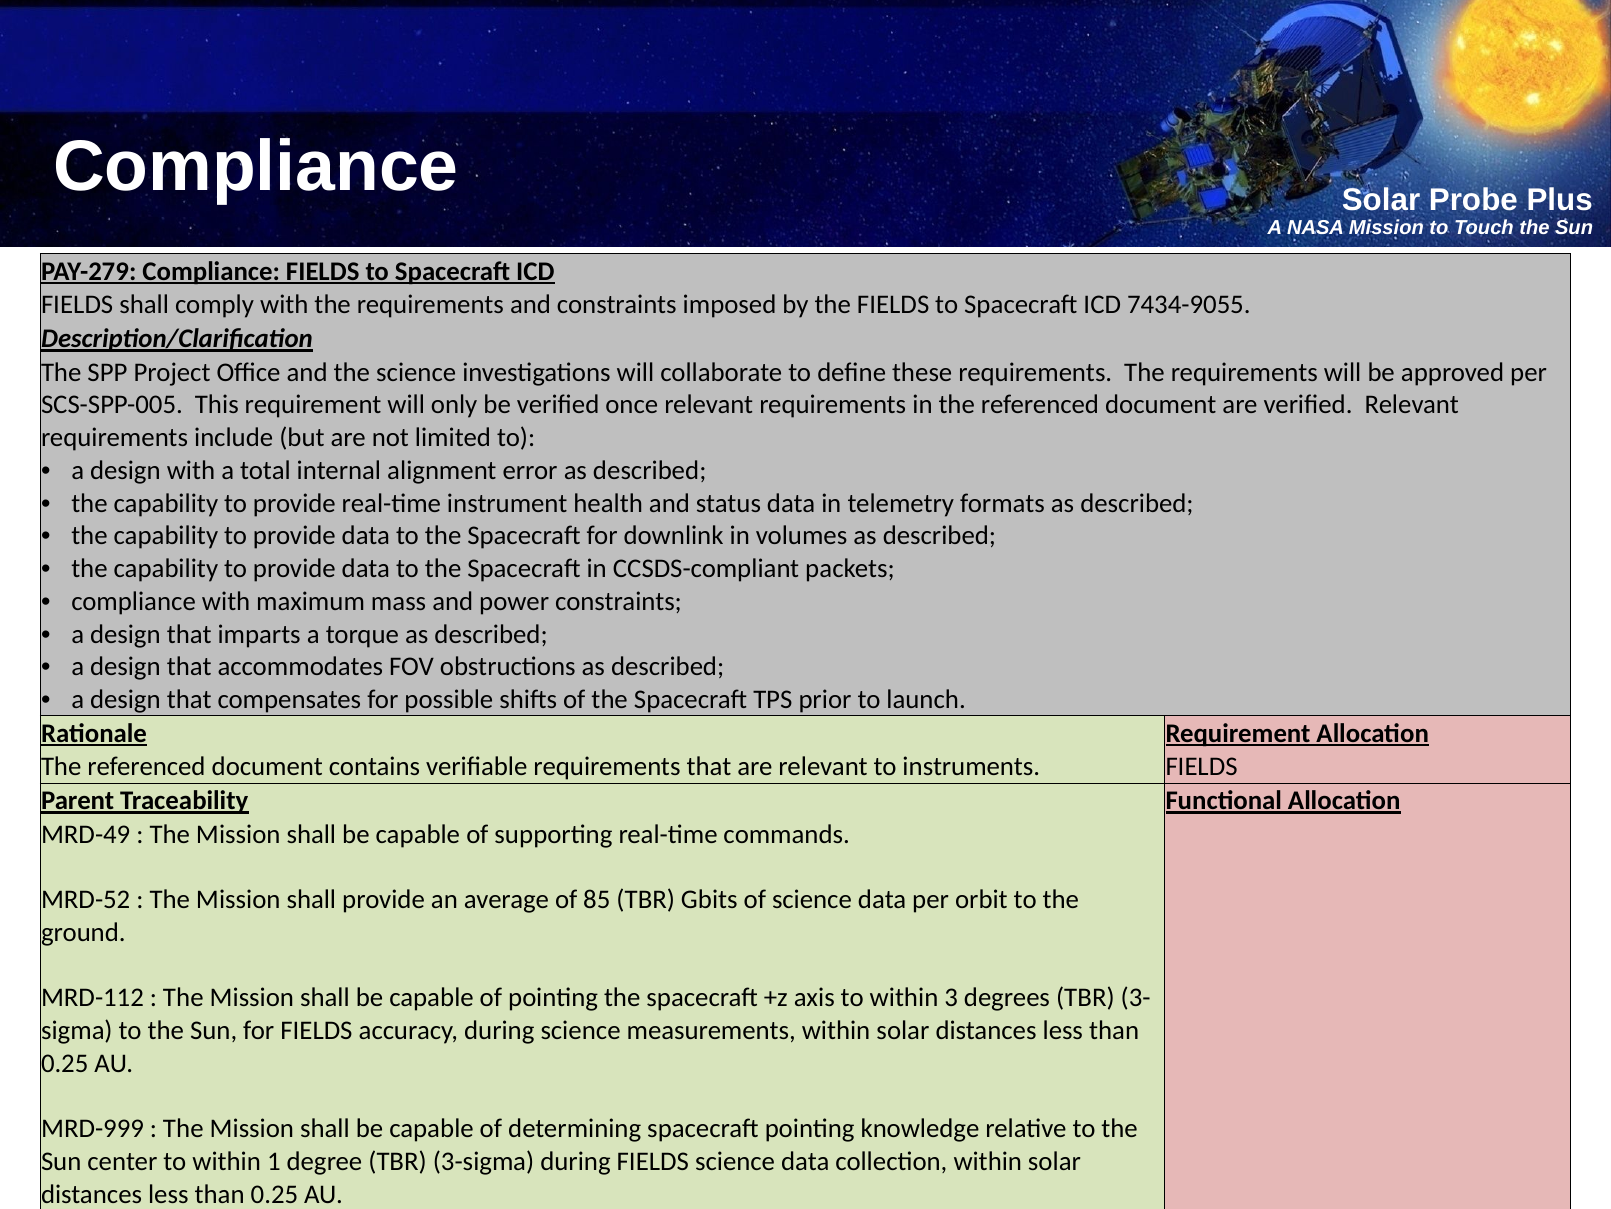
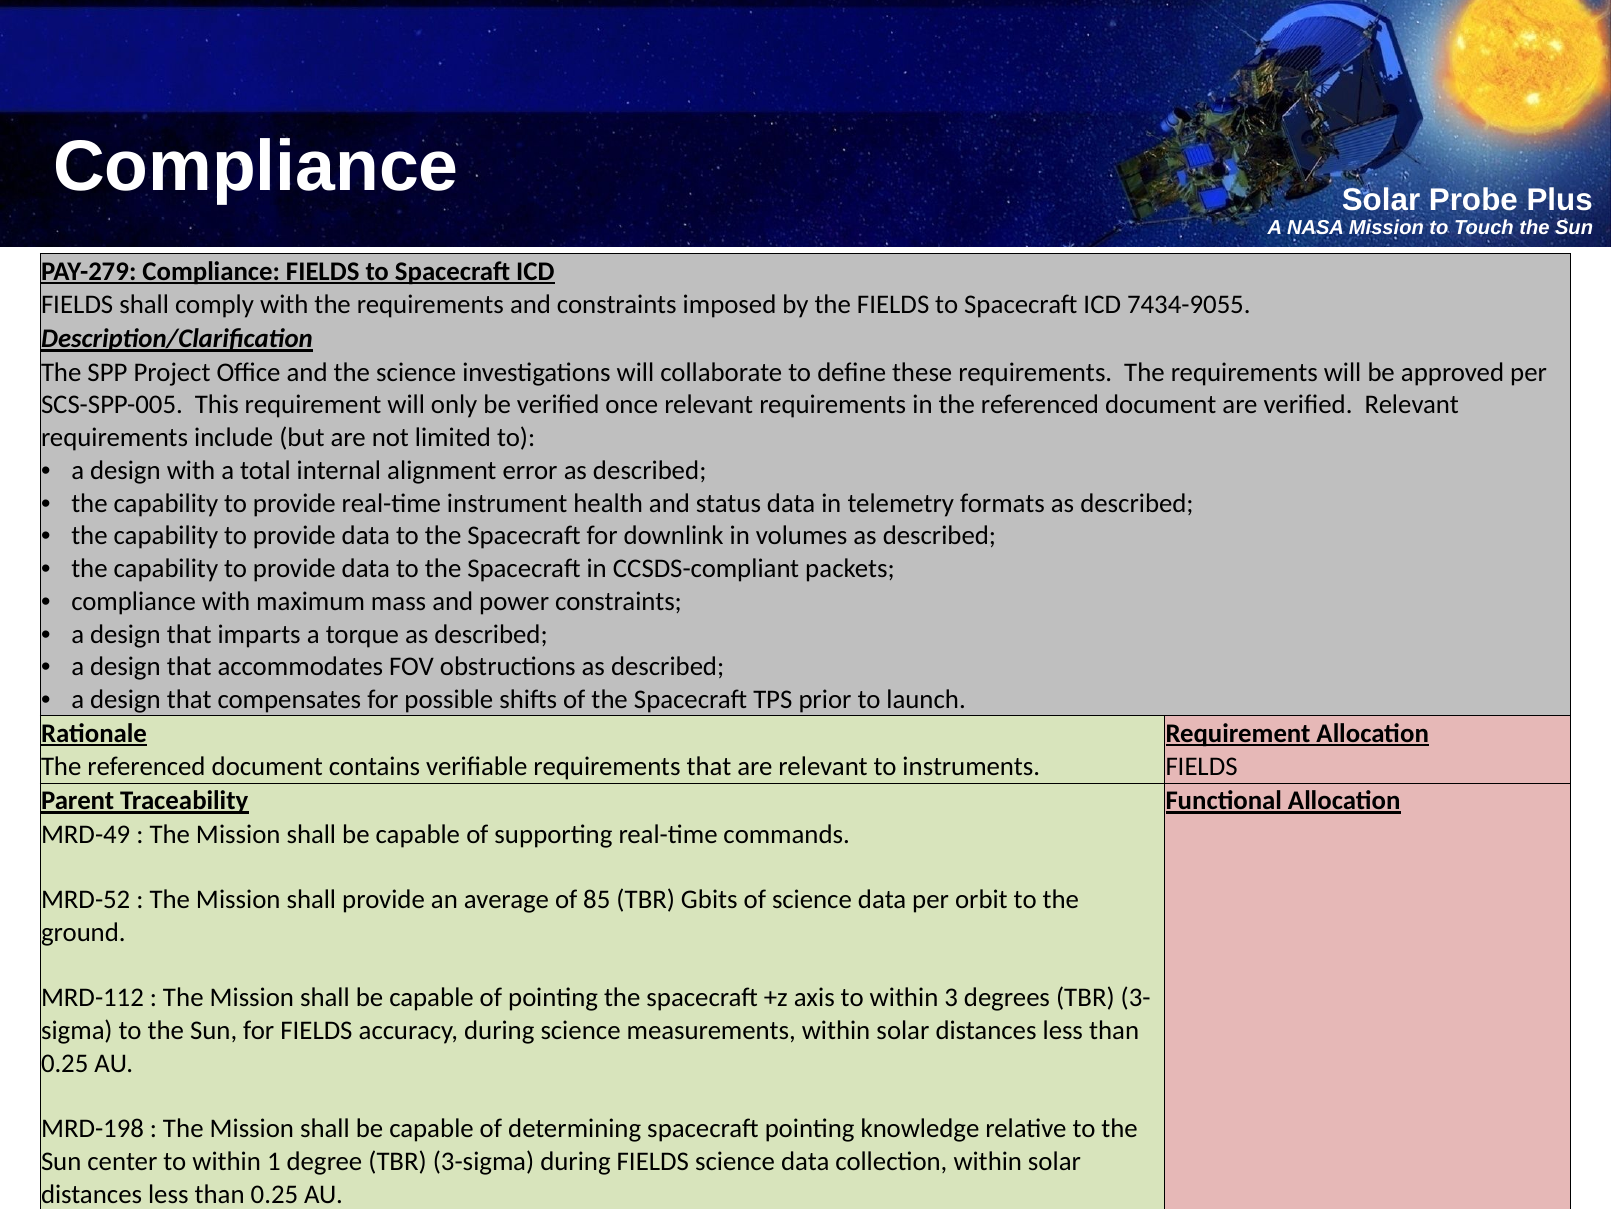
MRD-999: MRD-999 -> MRD-198 (93, 1128)
